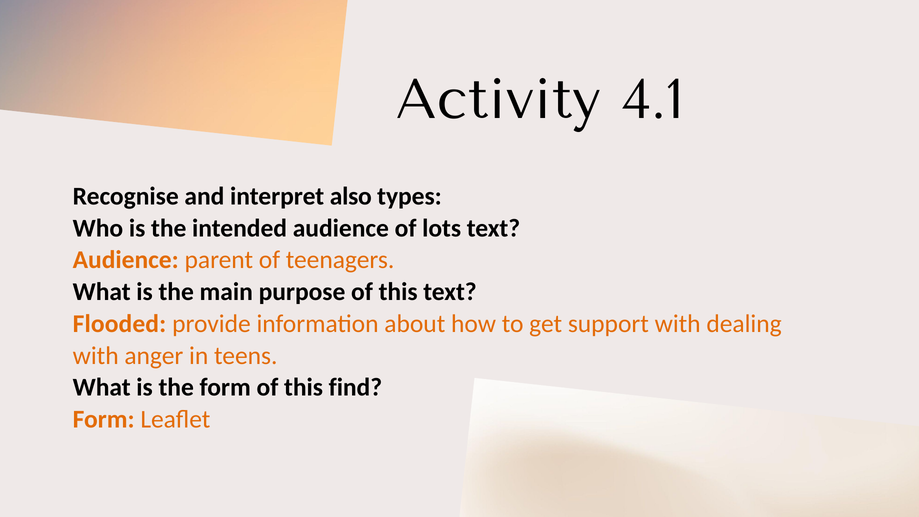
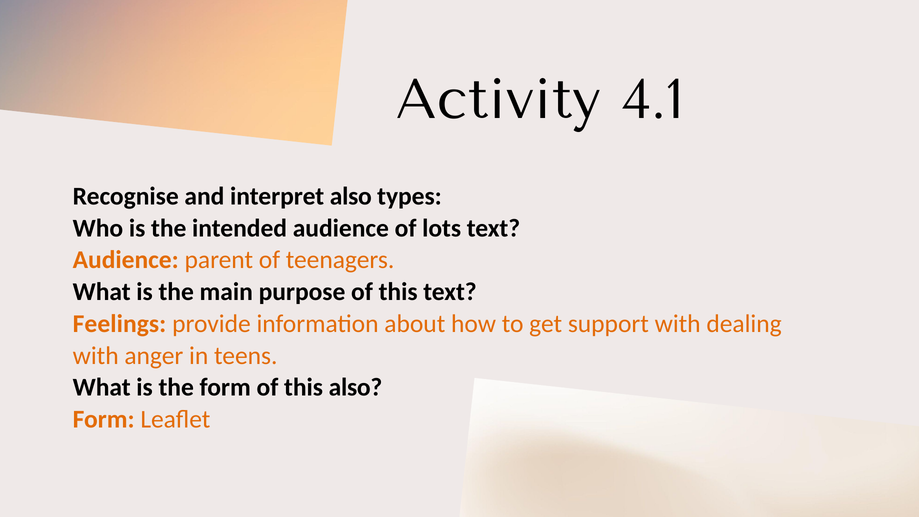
Flooded: Flooded -> Feelings (119, 324)
this find: find -> also (356, 387)
